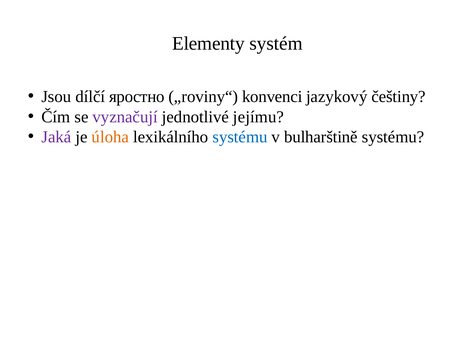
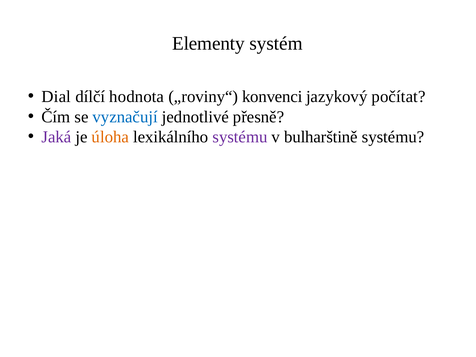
Jsou: Jsou -> Dial (56, 97)
яростно: яростно -> hodnota (137, 97)
češtiny: češtiny -> počítat (399, 97)
vyznačují colour: purple -> blue (125, 117)
jejímu: jejímu -> přesně (259, 117)
systému colour: blue -> purple (240, 137)
